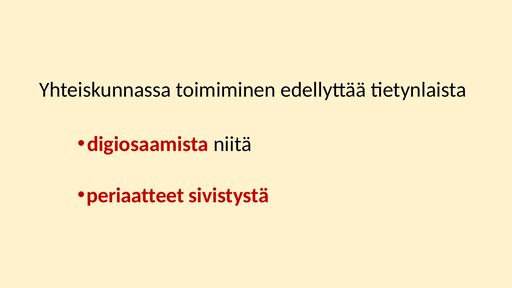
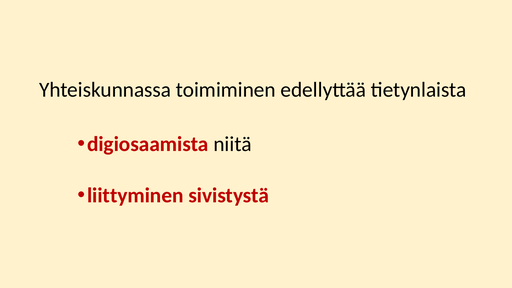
periaatteet: periaatteet -> liittyminen (135, 195)
